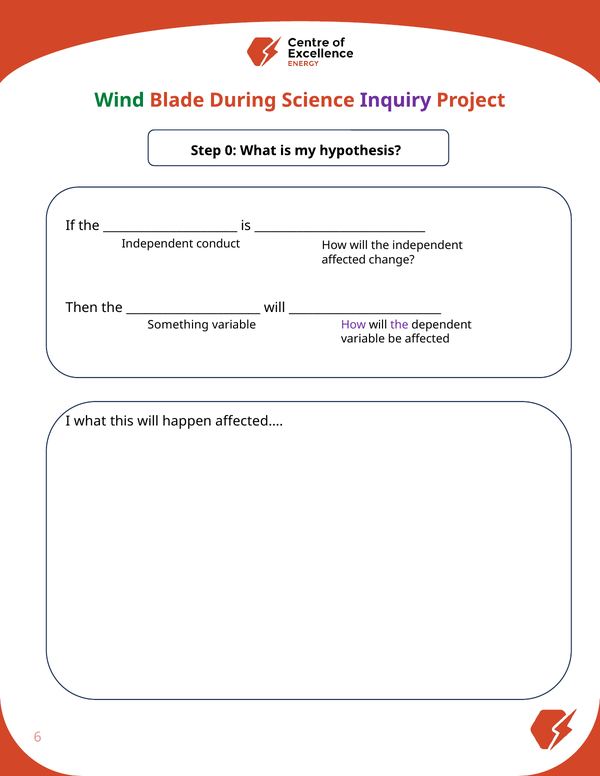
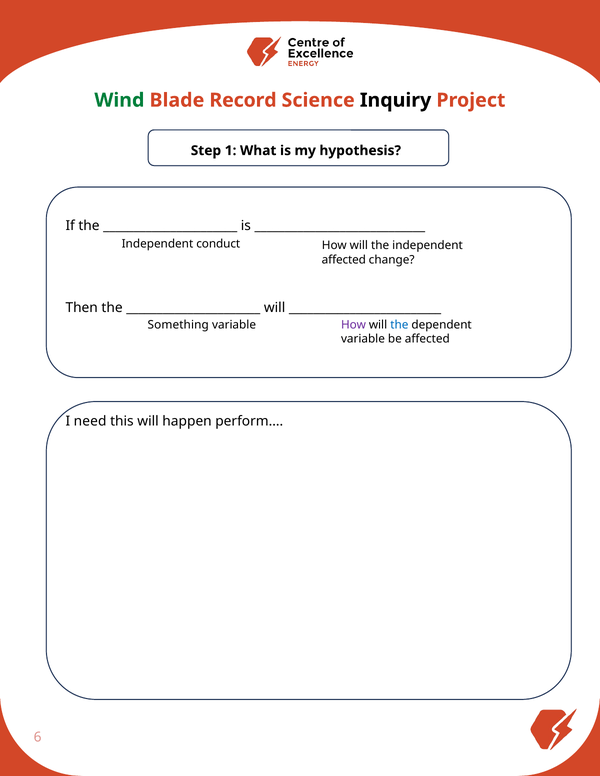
During: During -> Record (243, 100)
Inquiry colour: purple -> black (396, 100)
0: 0 -> 1 (231, 151)
the colour: purple -> blue (399, 325)
I what: what -> need (90, 422)
affected…: affected… -> perform… (249, 422)
